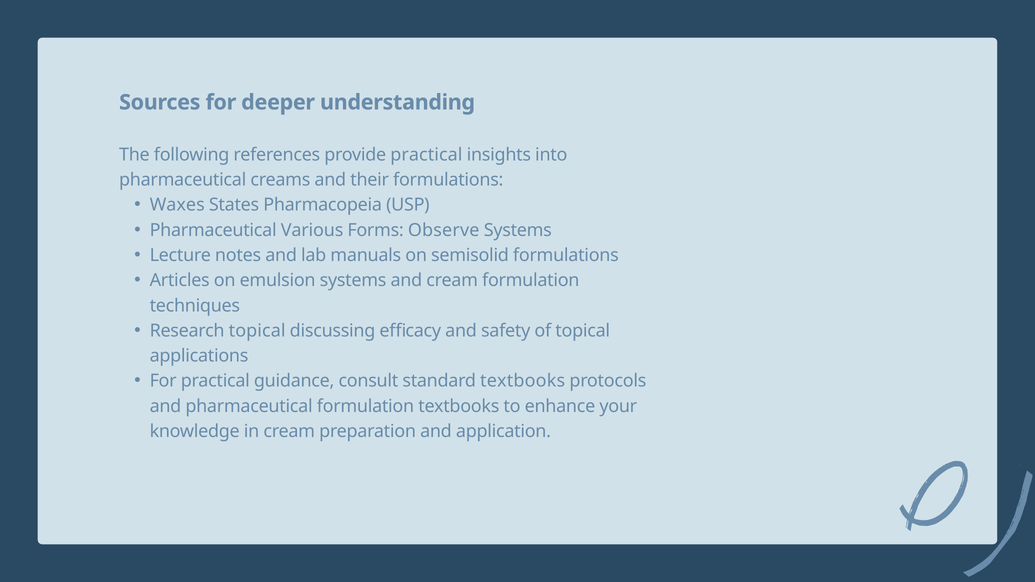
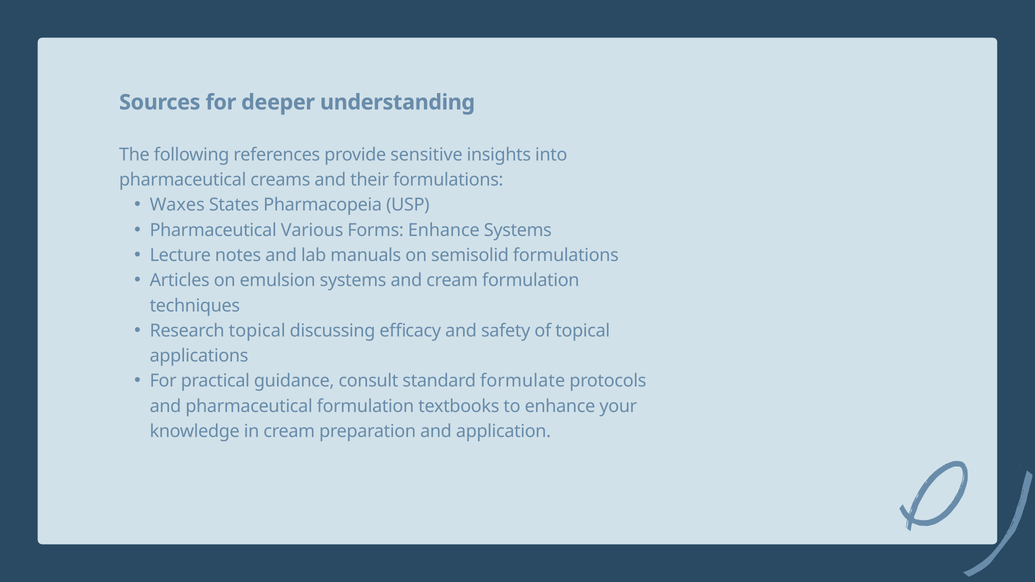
provide practical: practical -> sensitive (427, 155)
Forms Observe: Observe -> Enhance (444, 230)
standard textbooks: textbooks -> formulate (523, 381)
